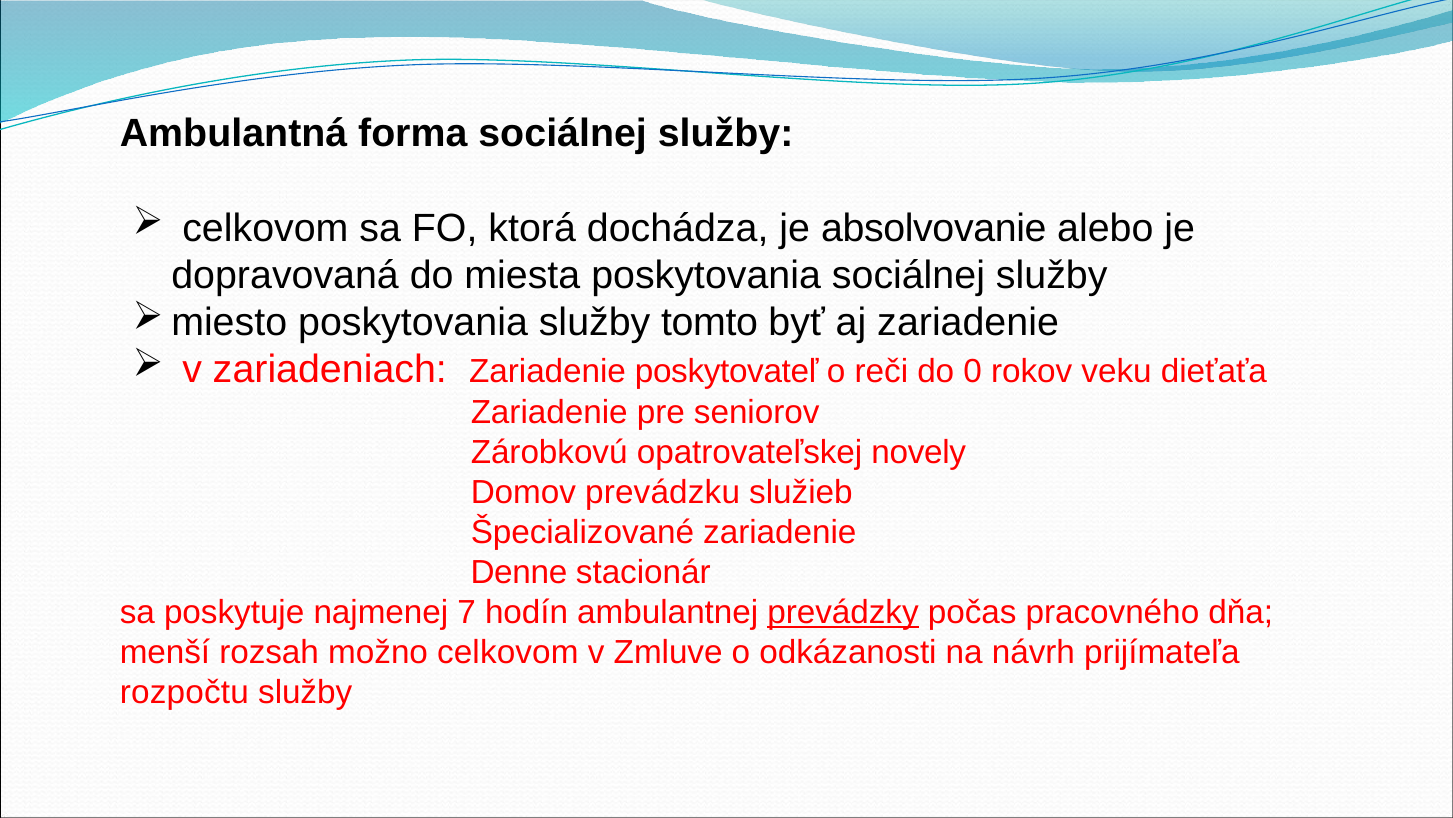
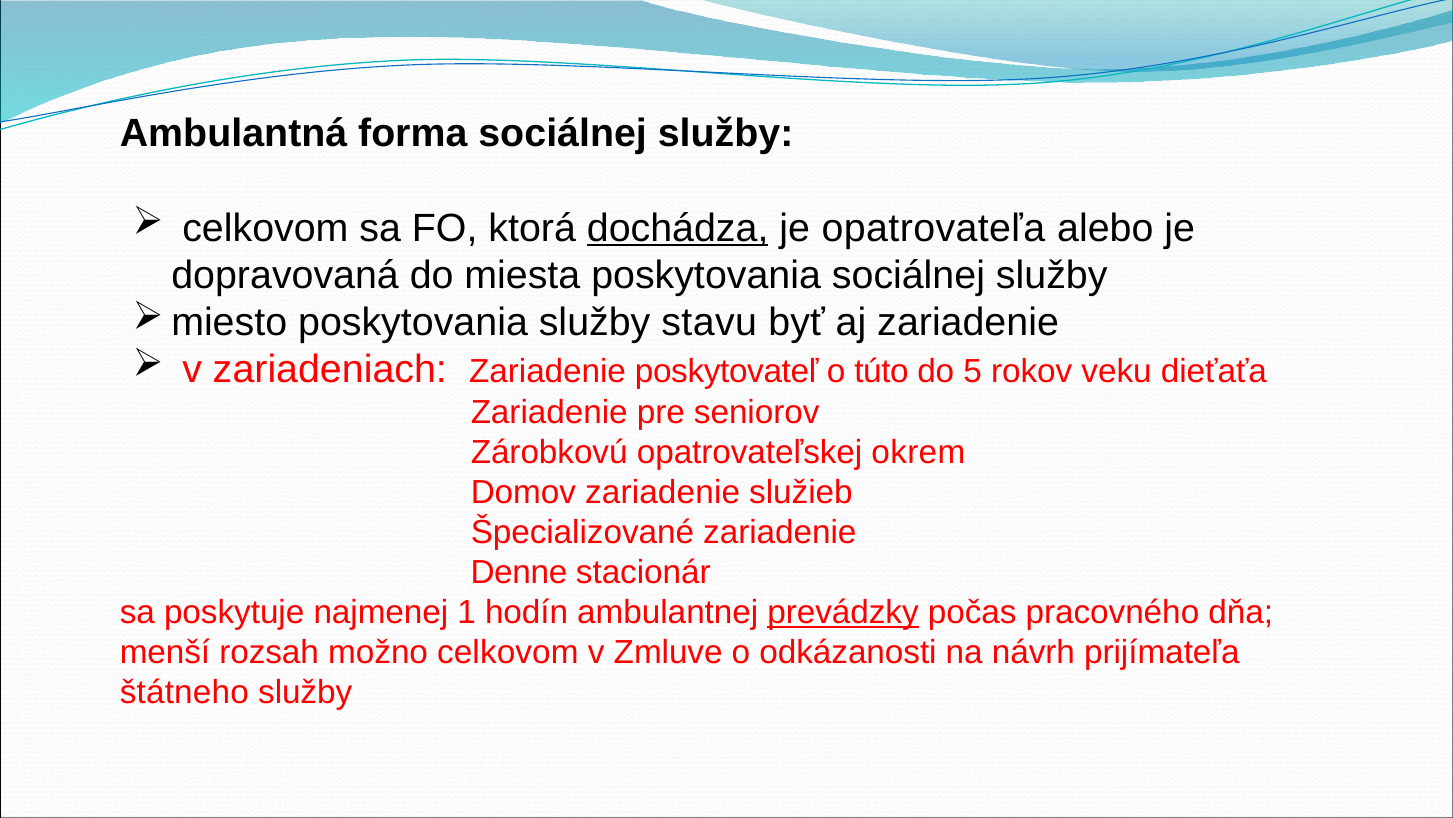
dochádza underline: none -> present (678, 228)
absolvovanie: absolvovanie -> opatrovateľa (933, 228)
tomto: tomto -> stavu (709, 322)
reči: reči -> túto (881, 371)
0: 0 -> 5 (973, 371)
novely: novely -> okrem (918, 453)
Domov prevádzku: prevádzku -> zariadenie (663, 493)
7: 7 -> 1 (467, 612)
rozpočtu: rozpočtu -> štátneho (184, 692)
